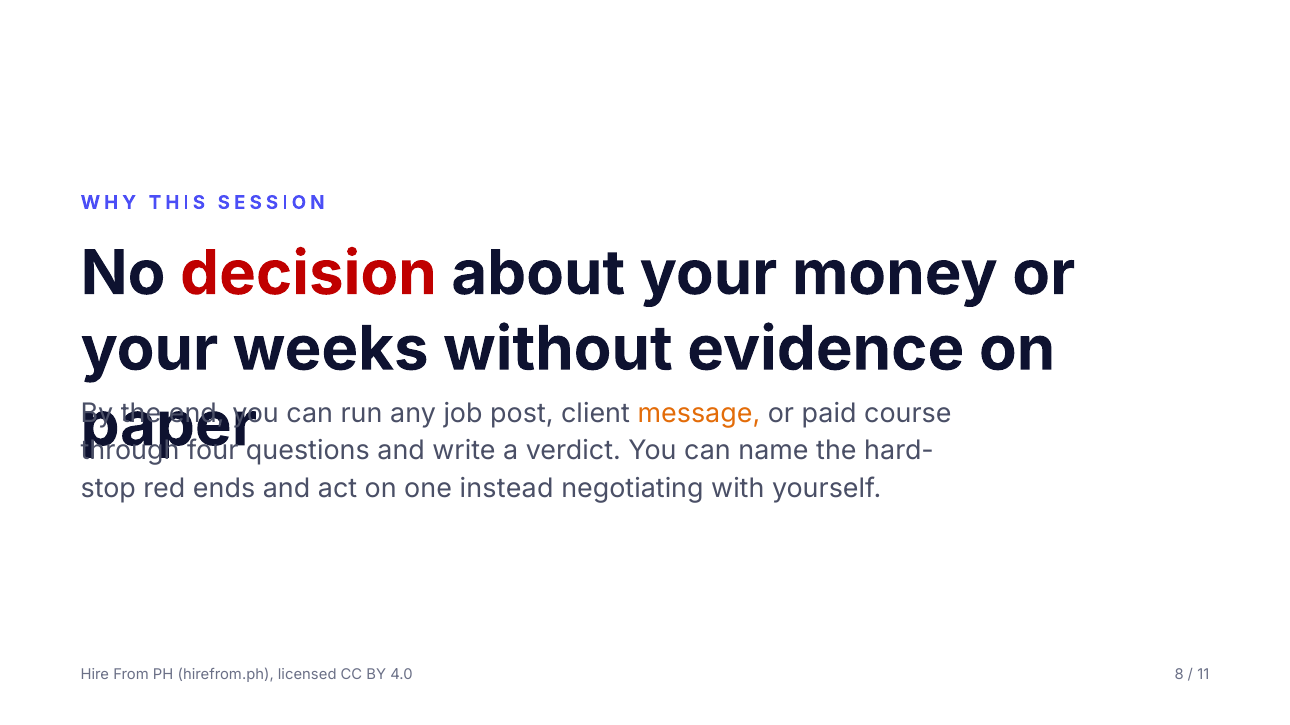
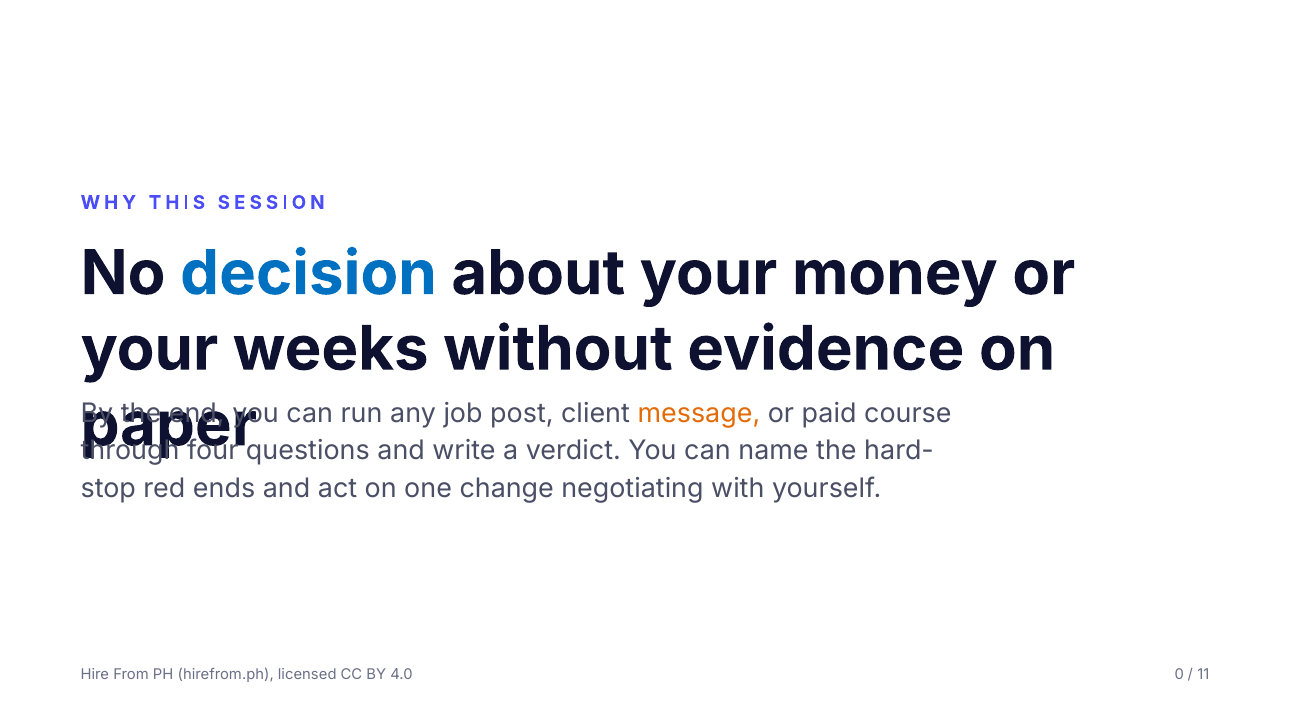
decision colour: red -> blue (308, 274)
instead: instead -> change (507, 489)
8: 8 -> 0 (1179, 676)
